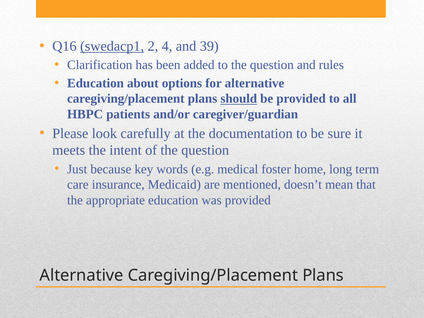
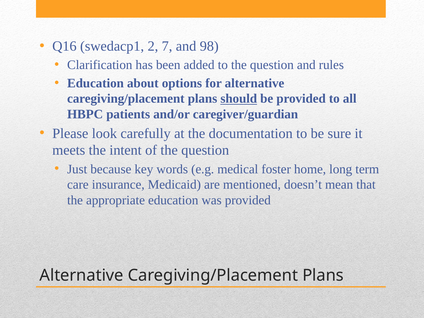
swedacp1 underline: present -> none (112, 46)
4: 4 -> 7 (167, 46)
39: 39 -> 98 (209, 46)
